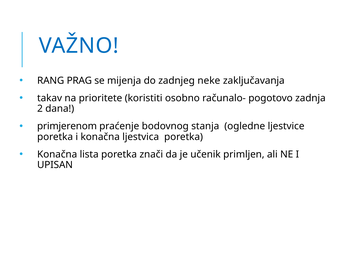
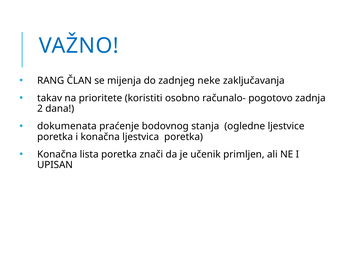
PRAG: PRAG -> ČLAN (79, 81)
primjerenom: primjerenom -> dokumenata (67, 126)
